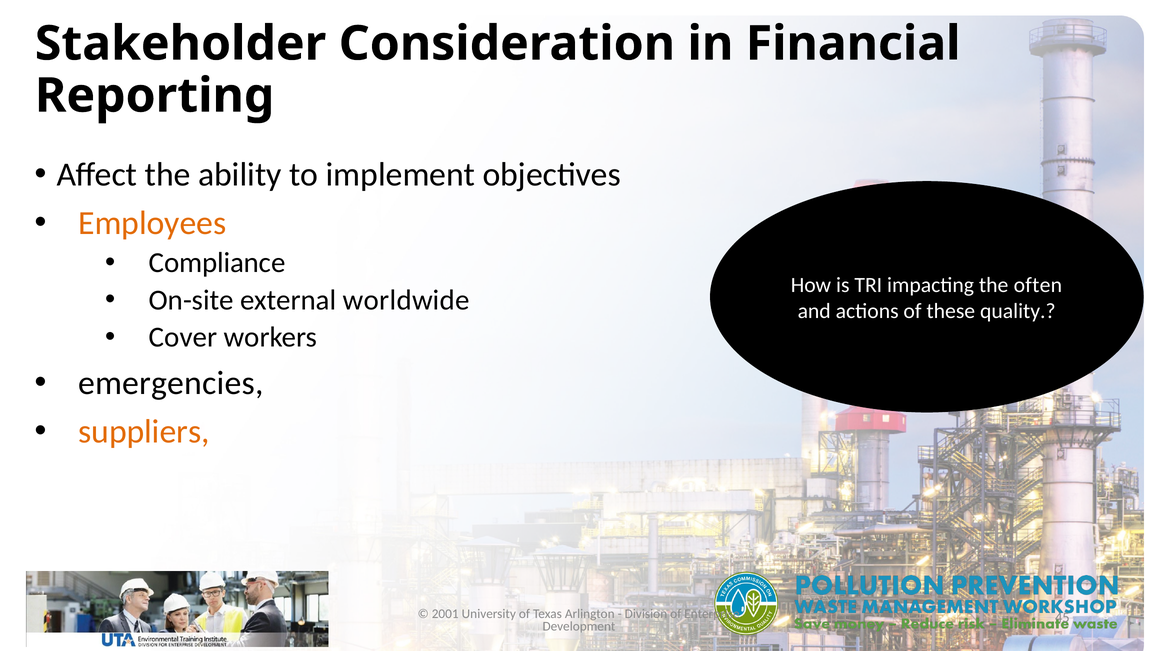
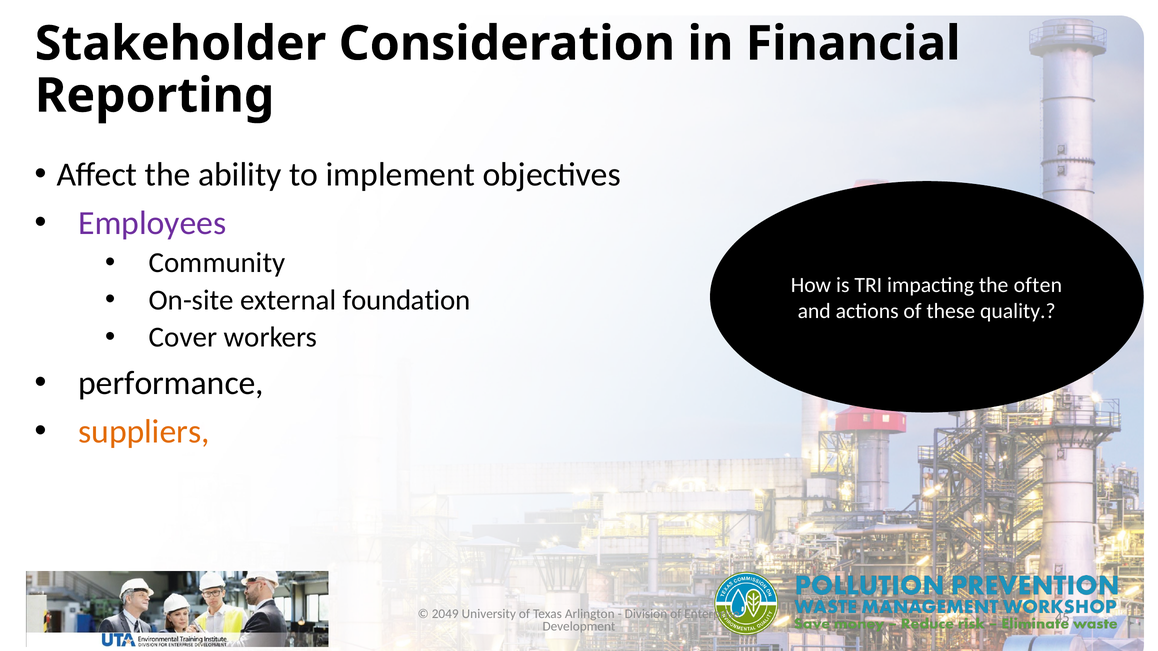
Employees colour: orange -> purple (152, 223)
Compliance: Compliance -> Community (217, 263)
worldwide: worldwide -> foundation (407, 300)
emergencies: emergencies -> performance (171, 383)
2001: 2001 -> 2049 (445, 614)
